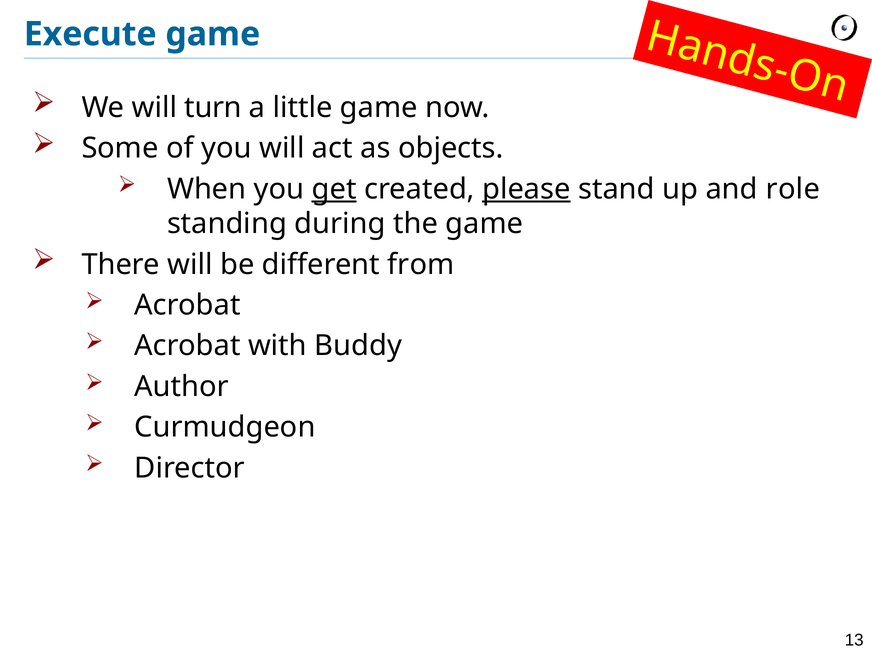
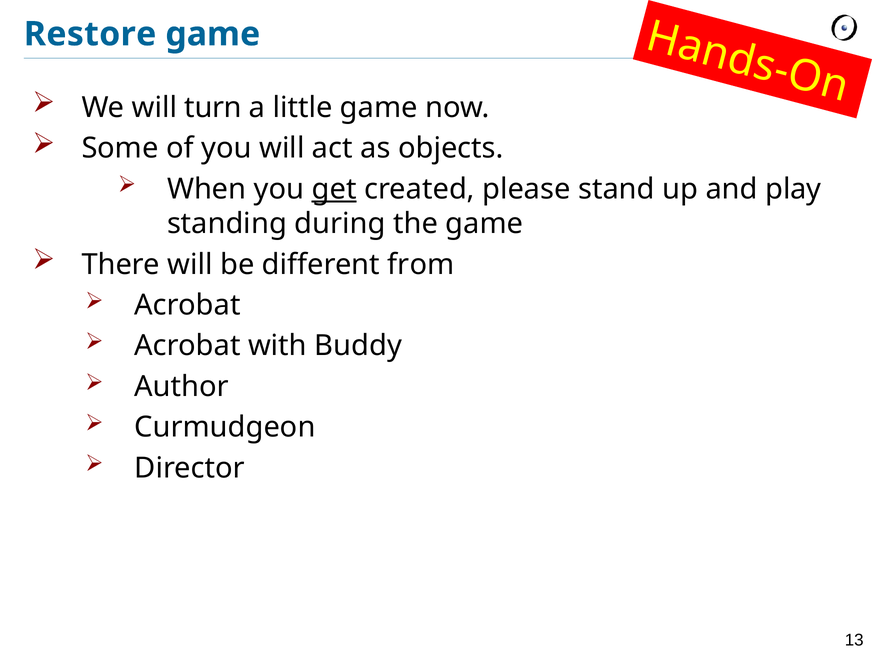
Execute: Execute -> Restore (90, 34)
please underline: present -> none (526, 189)
role: role -> play (793, 189)
